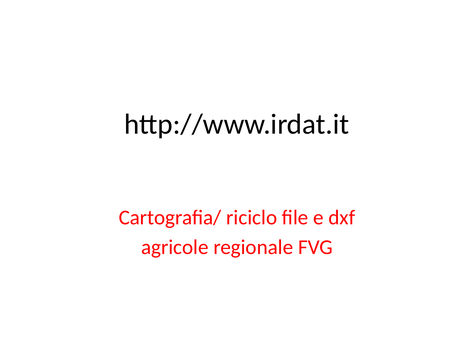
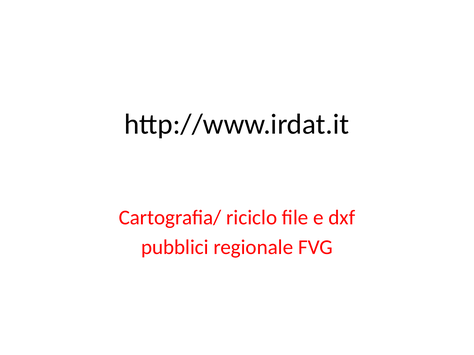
agricole: agricole -> pubblici (175, 247)
